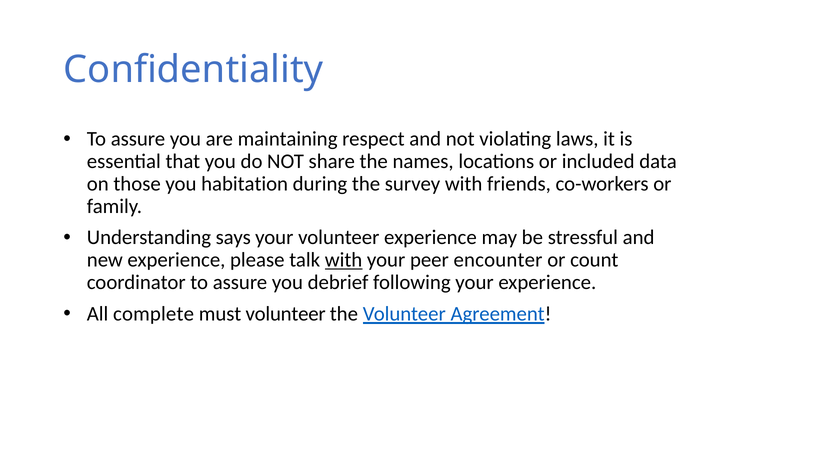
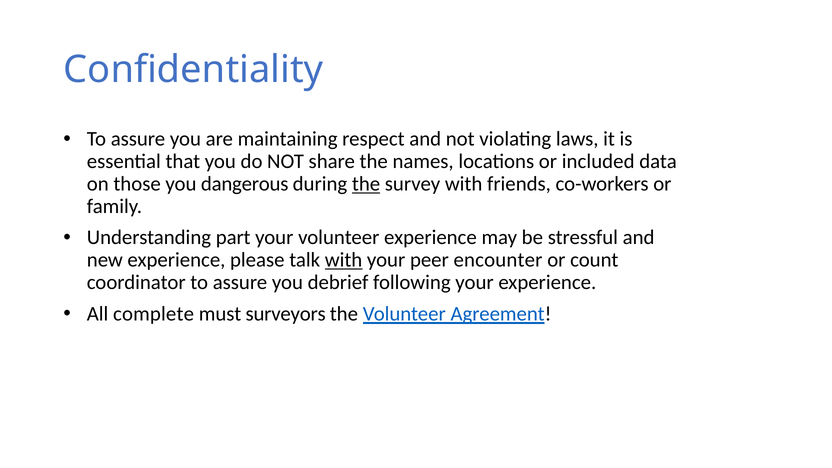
habitation: habitation -> dangerous (245, 184)
the underline: none -> present (366, 184)
says: says -> part (233, 238)
must volunteer: volunteer -> surveyors (286, 314)
